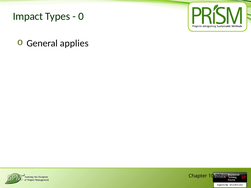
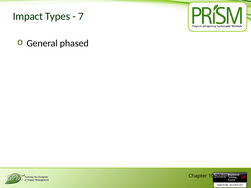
0: 0 -> 7 (81, 16)
applies: applies -> phased (74, 43)
